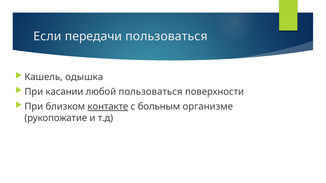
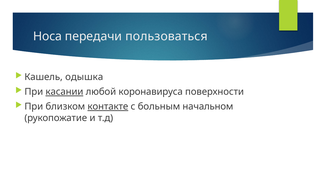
Если: Если -> Носа (48, 36)
касании underline: none -> present (64, 92)
любой пользоваться: пользоваться -> коронавируса (151, 92)
организме: организме -> начальном (208, 107)
